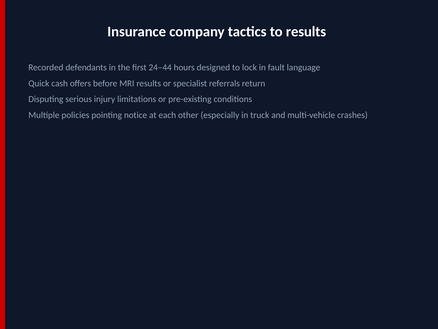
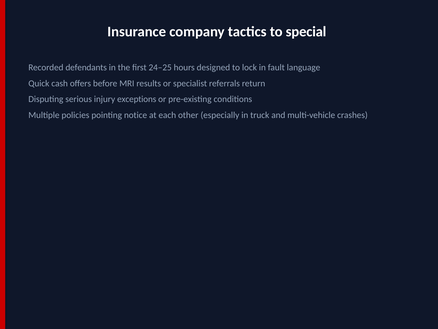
to results: results -> special (306, 32)
24–44: 24–44 -> 24–25 (160, 67)
limitations: limitations -> exceptions (137, 99)
